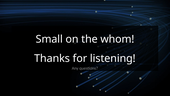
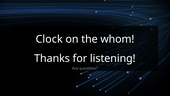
Small: Small -> Clock (49, 39)
